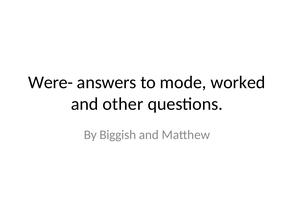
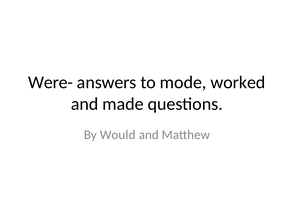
other: other -> made (123, 104)
Biggish: Biggish -> Would (118, 135)
